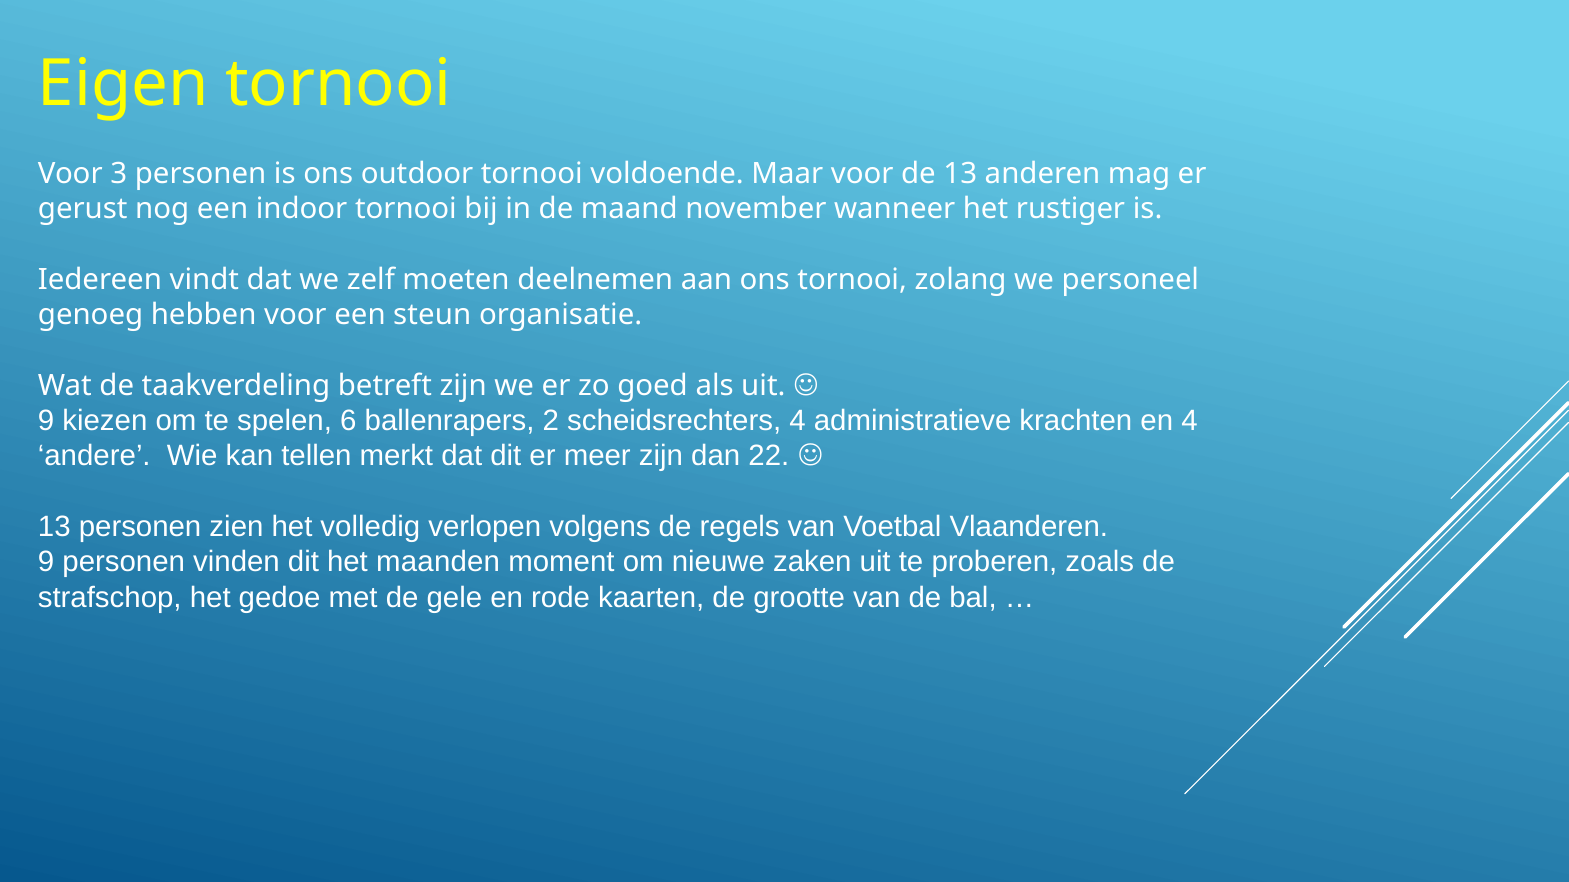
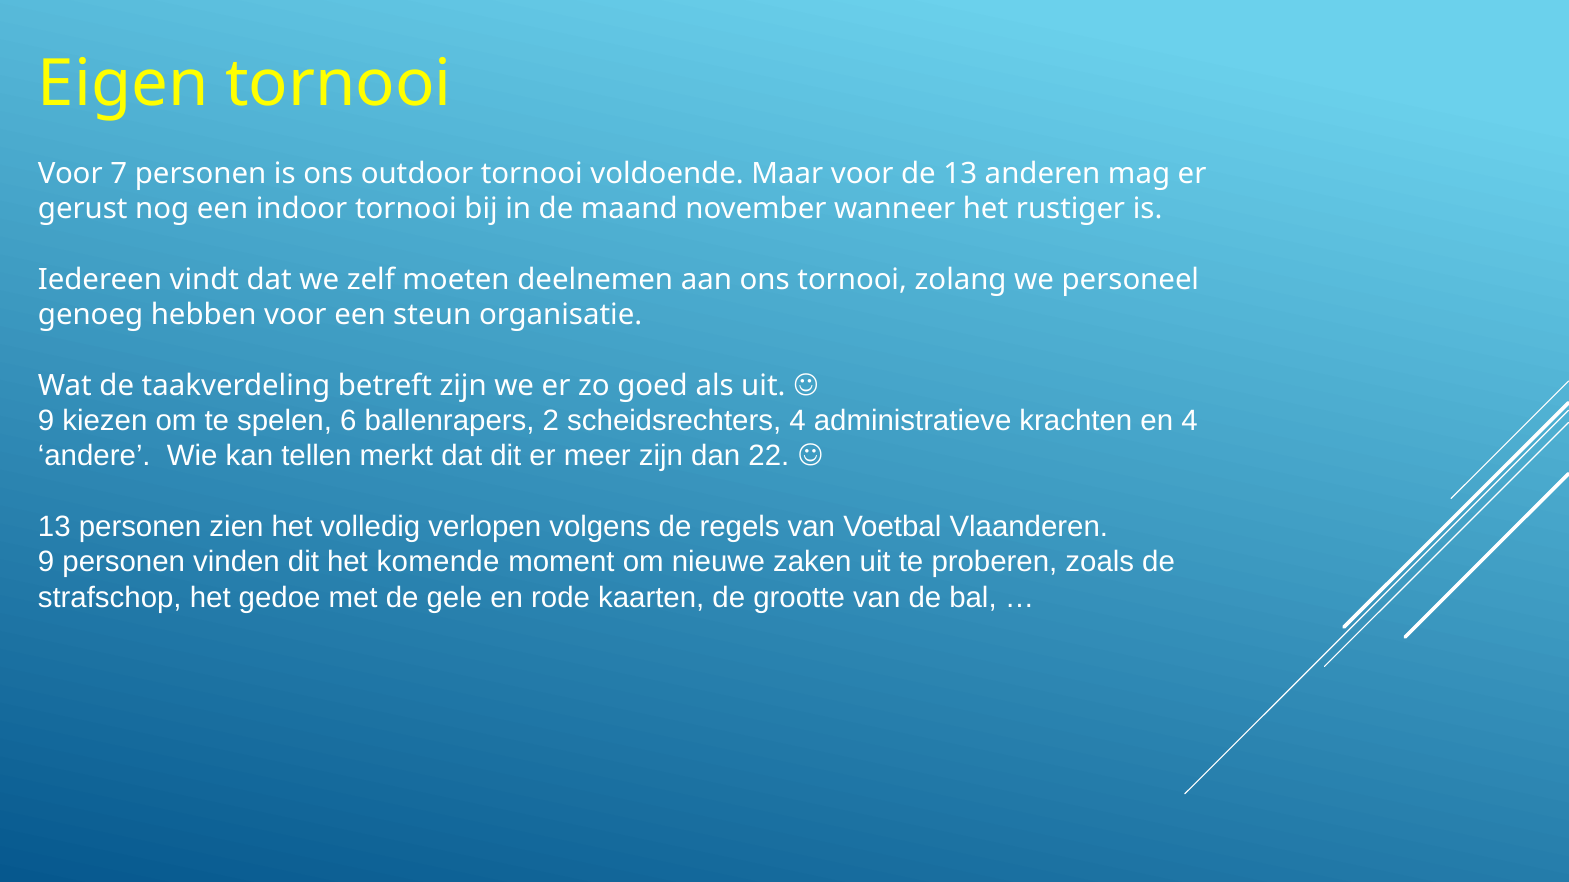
3: 3 -> 7 (119, 174)
maanden: maanden -> komende (438, 562)
